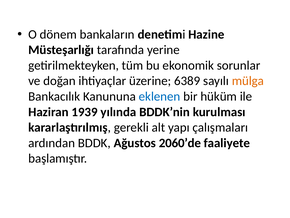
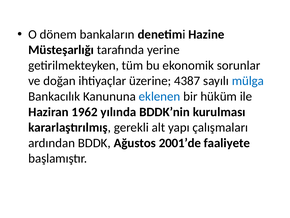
6389: 6389 -> 4387 (187, 81)
mülga colour: orange -> blue (248, 81)
1939: 1939 -> 1962 (85, 112)
2060’de: 2060’de -> 2001’de (180, 143)
